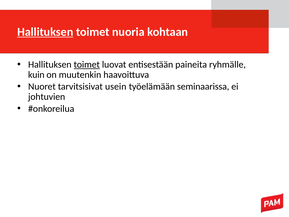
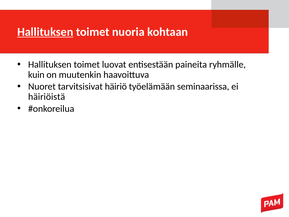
toimet underline: present -> none (87, 65)
usein: usein -> häiriö (116, 87)
johtuvien: johtuvien -> häiriöistä (47, 97)
